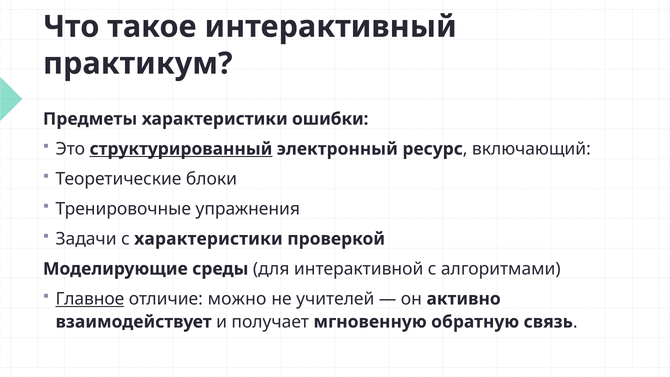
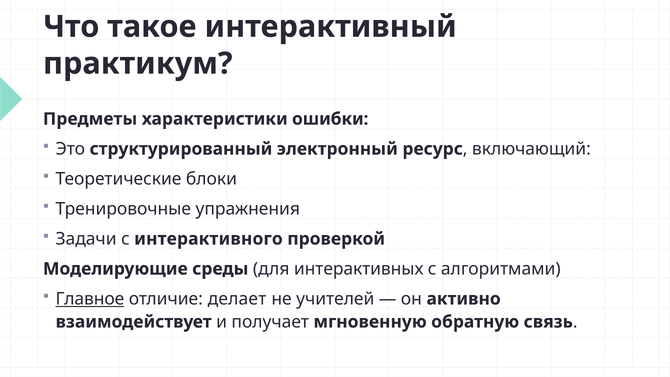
структурированный underline: present -> none (181, 149)
с характеристики: характеристики -> интерактивного (208, 239)
интерактивной: интерактивной -> интерактивных (359, 269)
можно: можно -> делает (237, 299)
